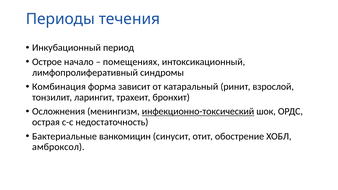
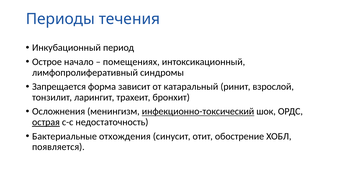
Комбинация: Комбинация -> Запрещается (59, 87)
острая underline: none -> present (46, 122)
ванкомицин: ванкомицин -> отхождения (125, 136)
амброксол: амброксол -> появляется (58, 147)
